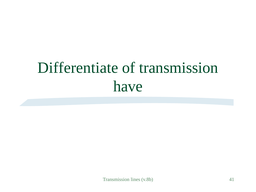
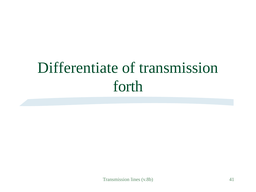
have: have -> forth (128, 86)
